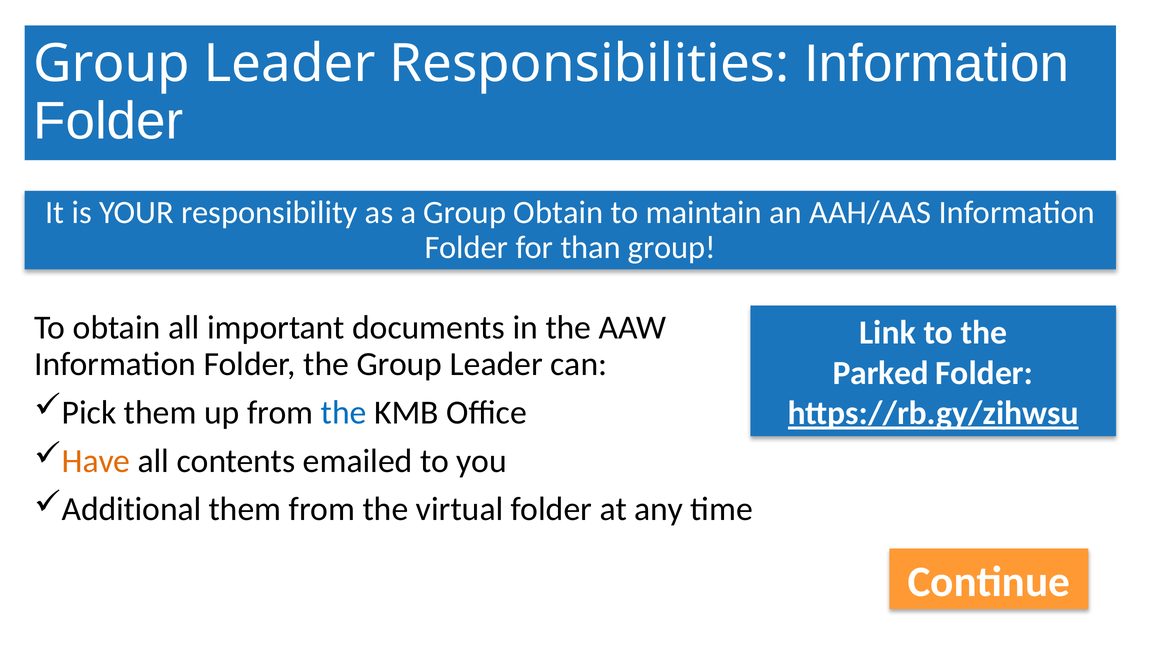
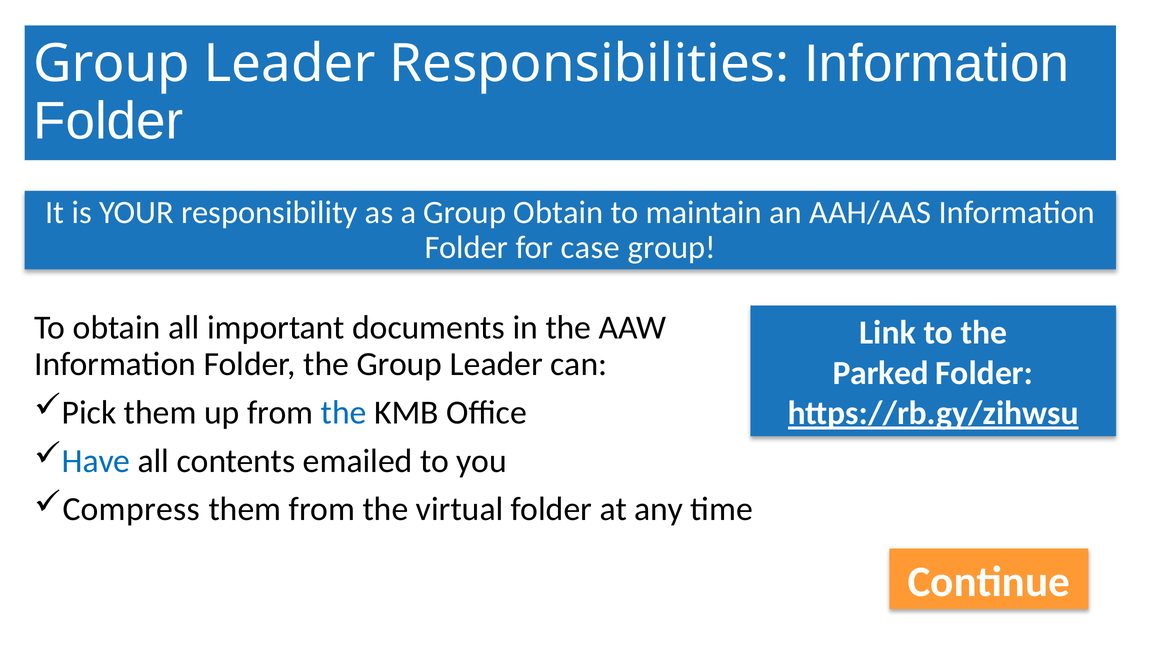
than: than -> case (590, 248)
Have colour: orange -> blue (96, 461)
Additional: Additional -> Compress (131, 510)
